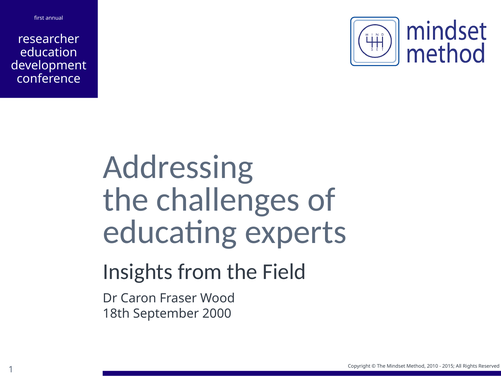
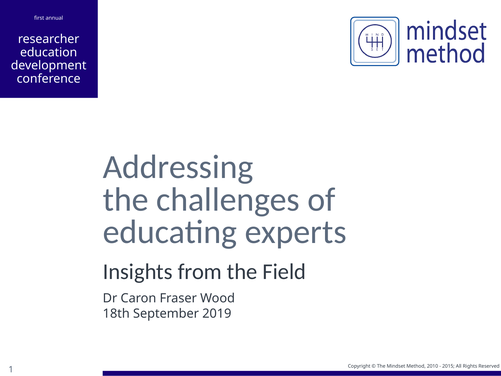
2000: 2000 -> 2019 (217, 313)
